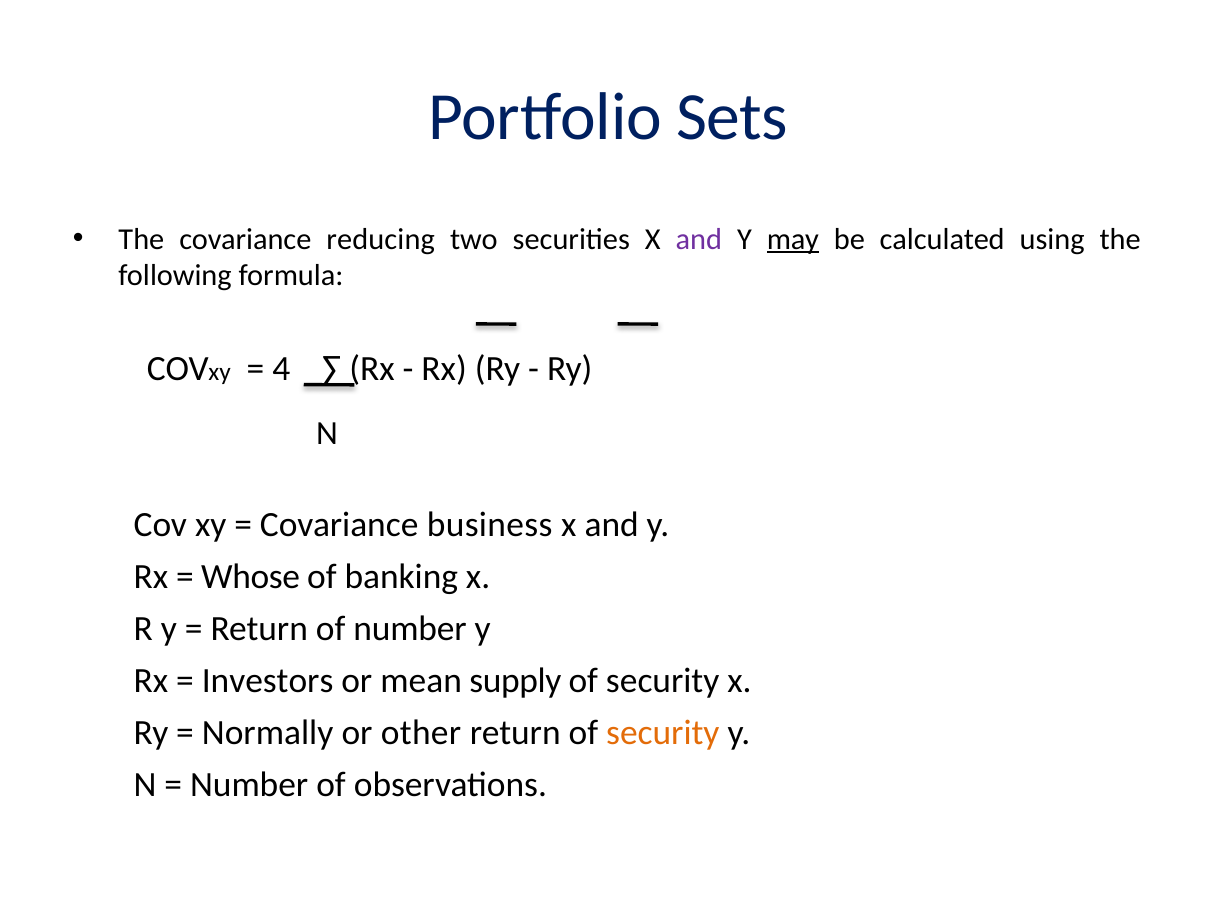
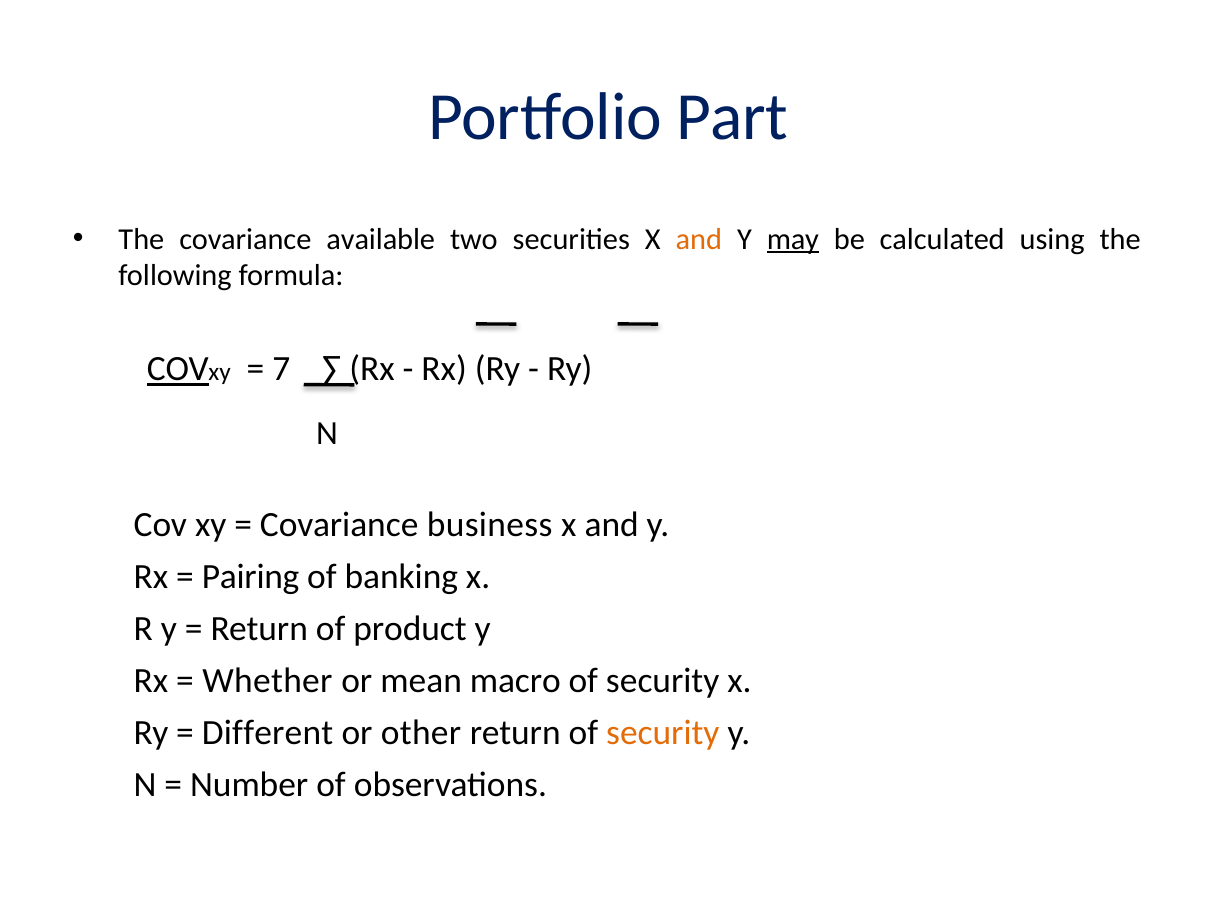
Sets: Sets -> Part (732, 117)
reducing: reducing -> available (381, 239)
and colour: purple -> orange (699, 239)
COV underline: none -> present (178, 369)
4: 4 -> 7 (281, 369)
Whose: Whose -> Pairing (251, 577)
of number: number -> product (410, 629)
Investors: Investors -> Whether (267, 681)
supply: supply -> macro (515, 681)
Normally: Normally -> Different (268, 733)
